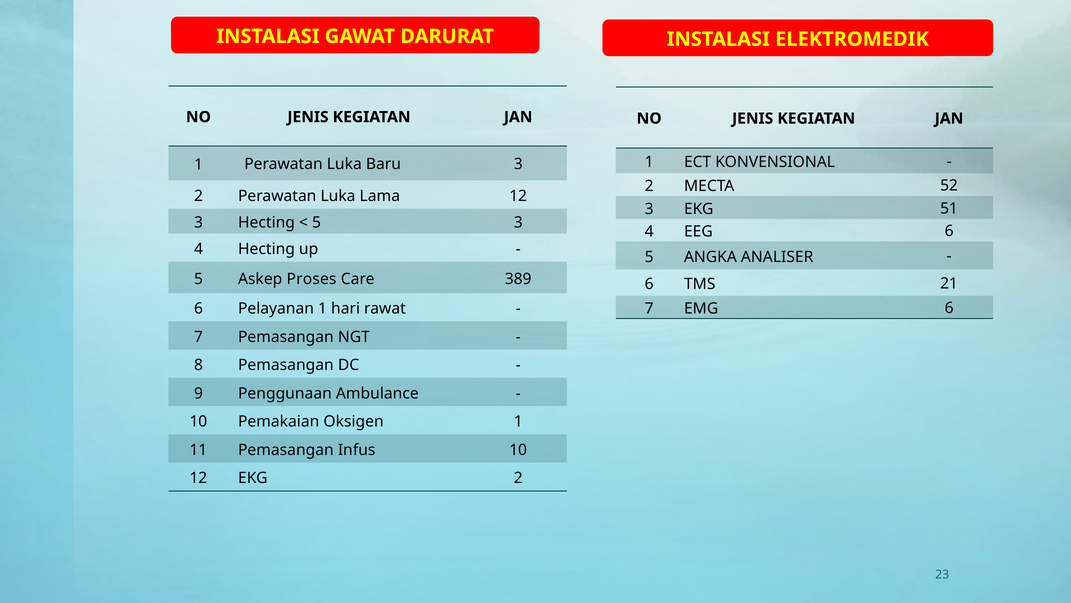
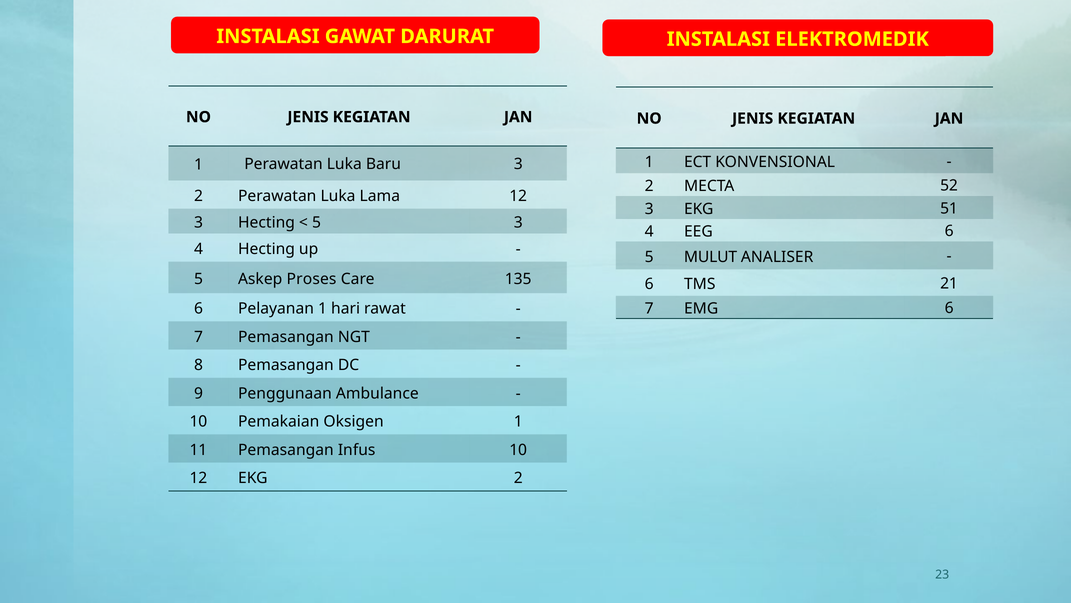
ANGKA: ANGKA -> MULUT (711, 257)
389: 389 -> 135 (518, 279)
